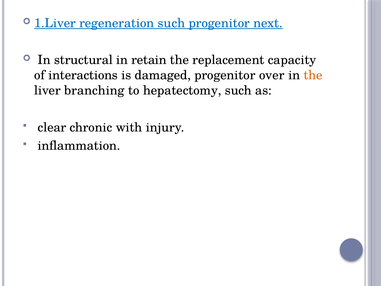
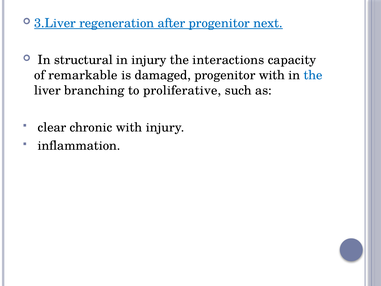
1.Liver: 1.Liver -> 3.Liver (55, 23)
regeneration such: such -> after (171, 23)
in retain: retain -> injury (149, 60)
replacement: replacement -> interactions (228, 60)
interactions: interactions -> remarkable (83, 75)
progenitor over: over -> with (272, 75)
the colour: orange -> blue (313, 75)
hepatectomy: hepatectomy -> proliferative (182, 90)
